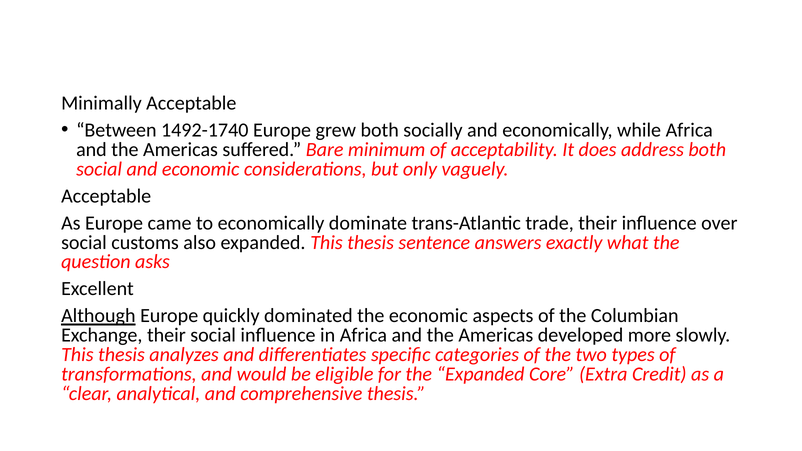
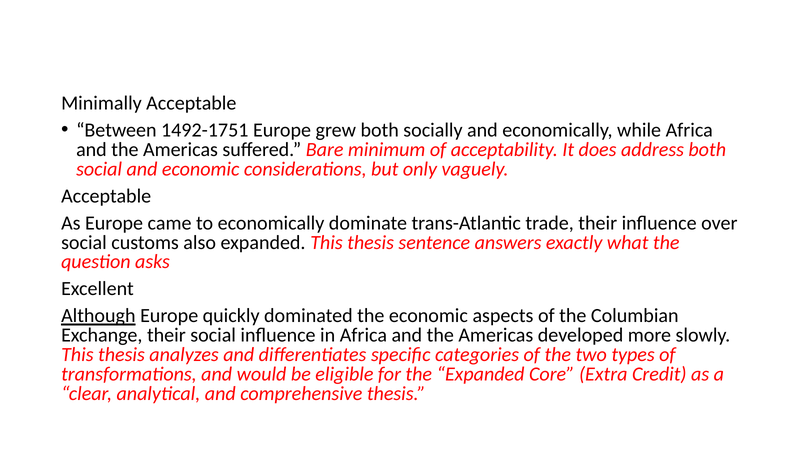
1492-1740: 1492-1740 -> 1492-1751 (205, 130)
